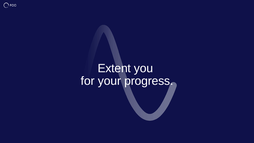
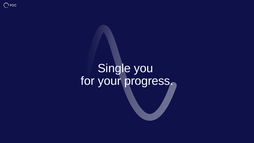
Extent: Extent -> Single (114, 68)
